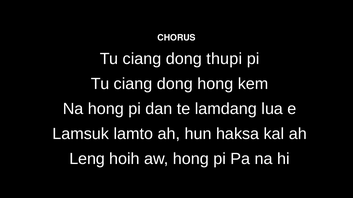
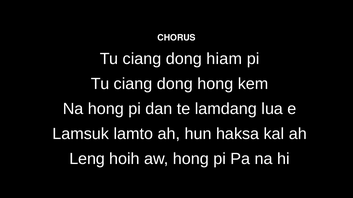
thupi: thupi -> hiam (224, 59)
